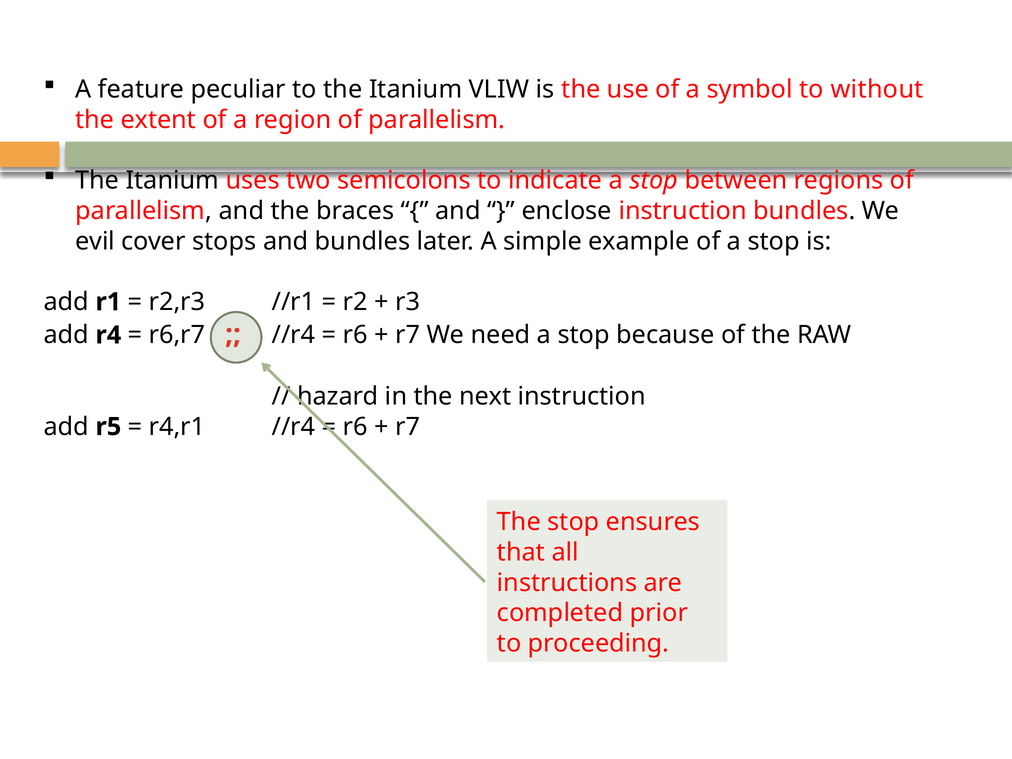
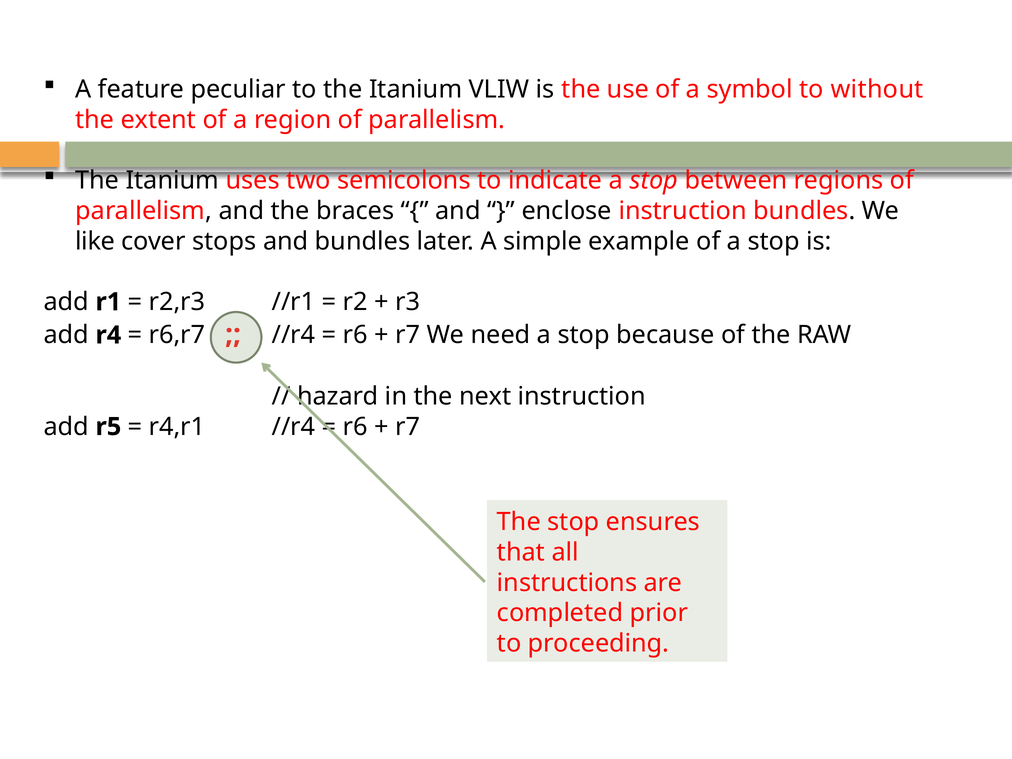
evil: evil -> like (95, 241)
